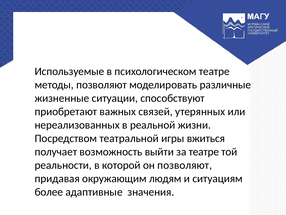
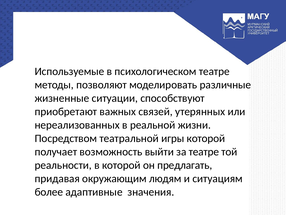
игры вжиться: вжиться -> которой (206, 138)
он позволяют: позволяют -> предлагать (185, 165)
